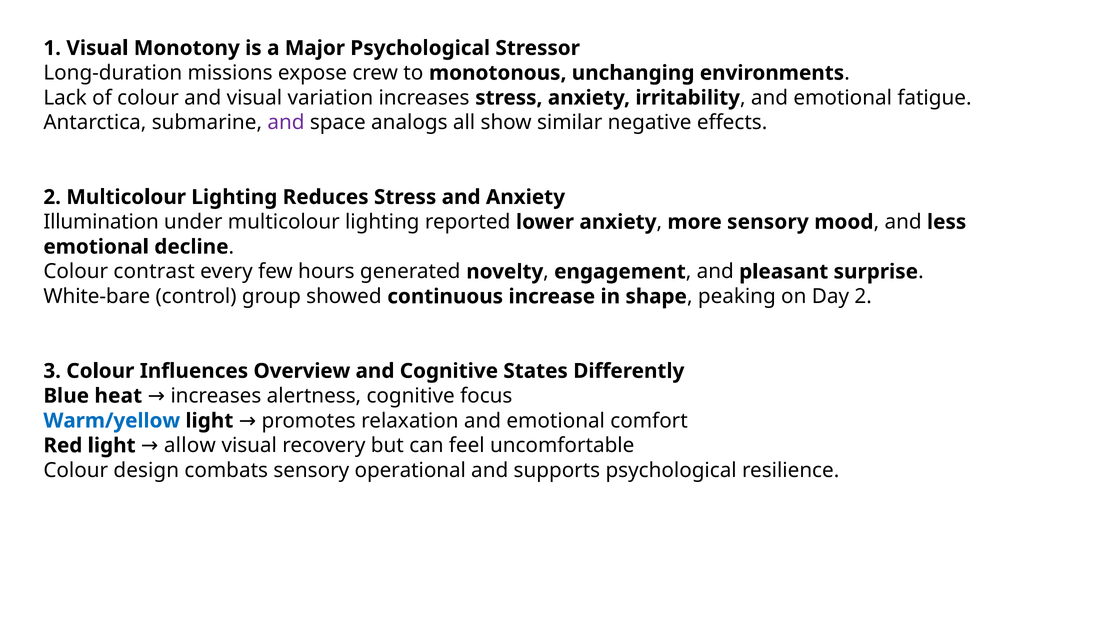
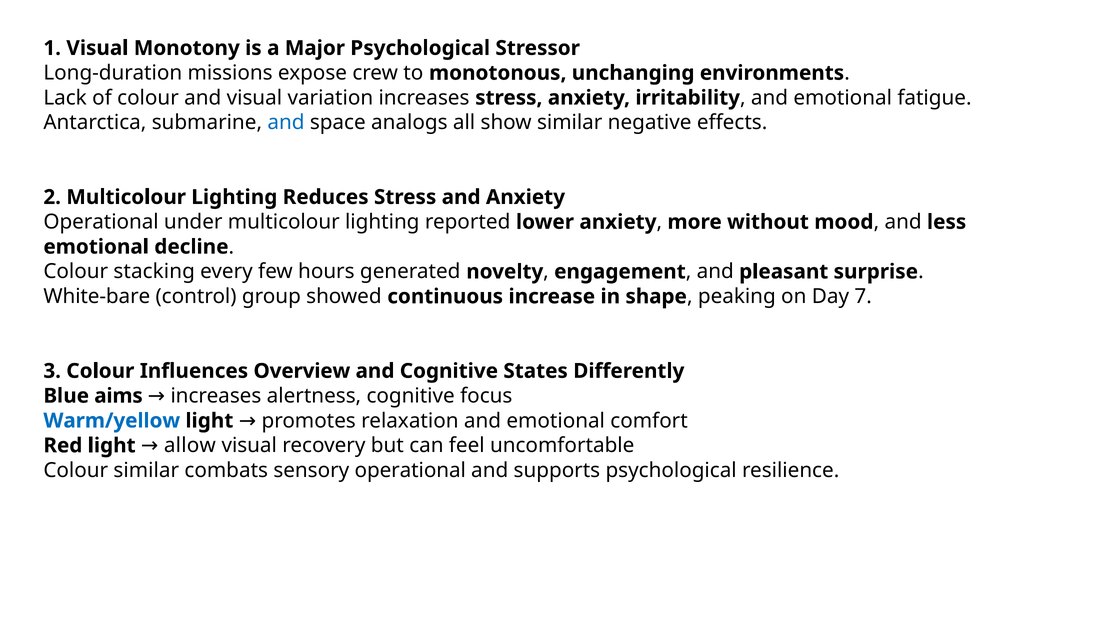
and colour: purple -> blue (286, 123)
Illumination: Illumination -> Operational (101, 222)
more sensory: sensory -> without (768, 222)
contrast: contrast -> stacking (154, 272)
Day 2: 2 -> 7 (863, 296)
heat: heat -> aims (118, 396)
Colour design: design -> similar (146, 470)
